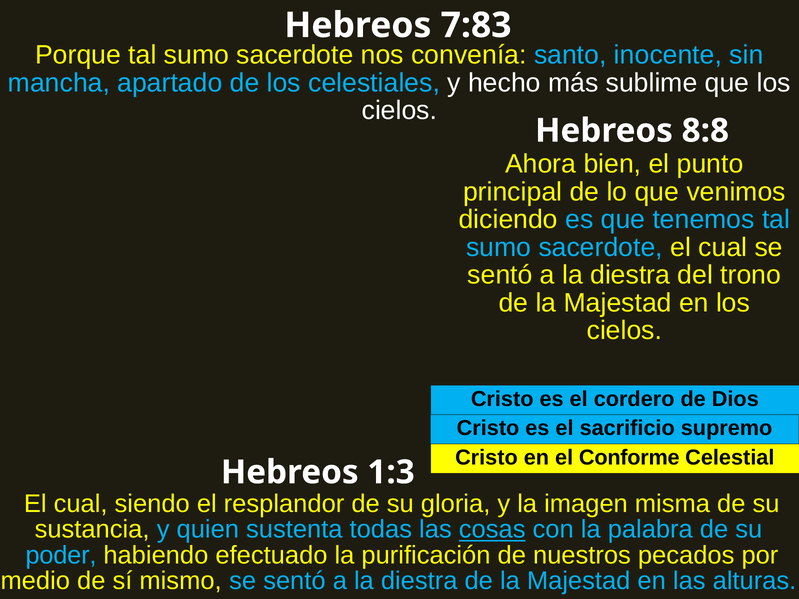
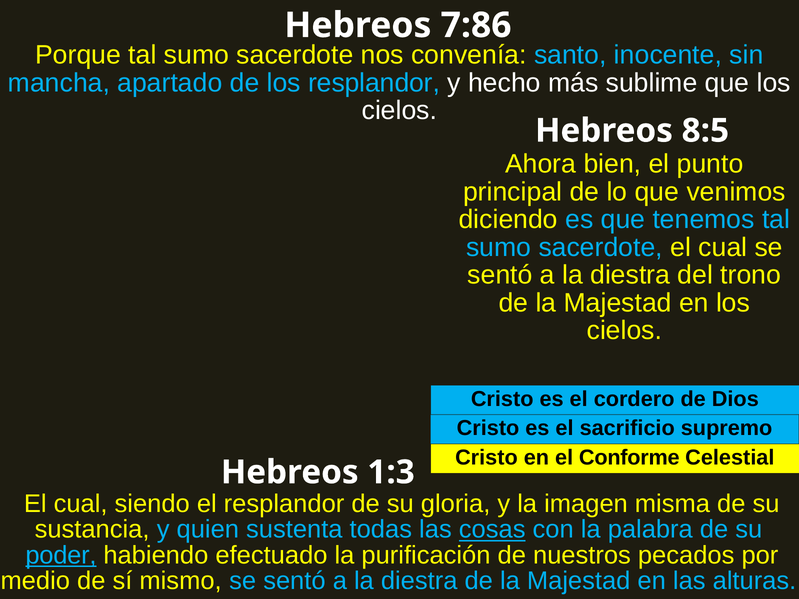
7:83: 7:83 -> 7:86 (476, 25)
los celestiales: celestiales -> resplandor (374, 83)
8:8: 8:8 -> 8:5 (705, 131)
poder underline: none -> present (61, 555)
